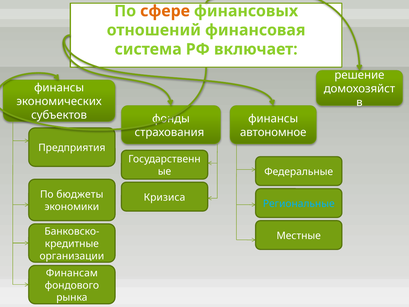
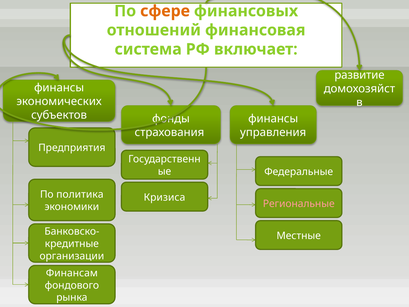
решение: решение -> развитие (359, 75)
автономное: автономное -> управления (273, 132)
бюджеты: бюджеты -> политика (80, 194)
Региональные colour: light blue -> pink (299, 204)
